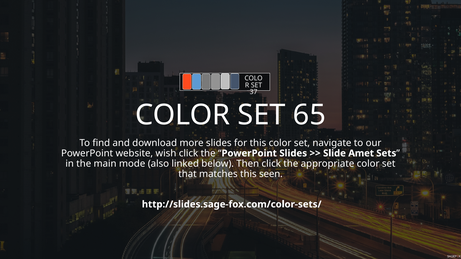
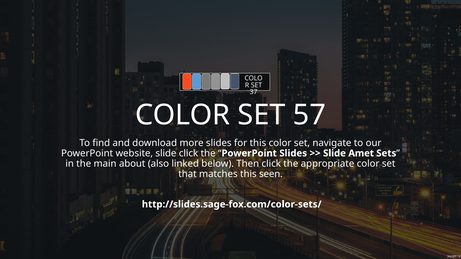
65: 65 -> 57 (309, 115)
website wish: wish -> slide (166, 153)
mode: mode -> about (132, 164)
